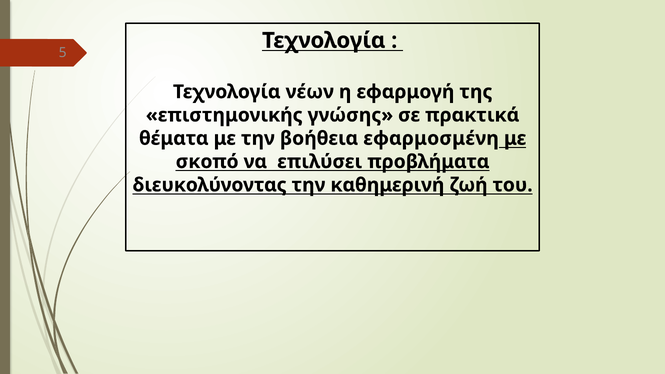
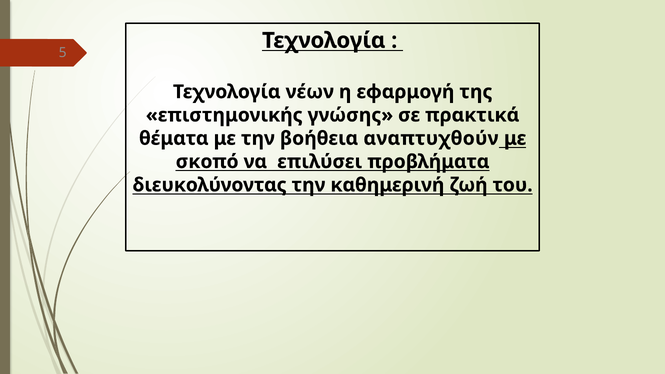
εφαρμοσμένη: εφαρμοσμένη -> αναπτυχθούν (431, 138)
